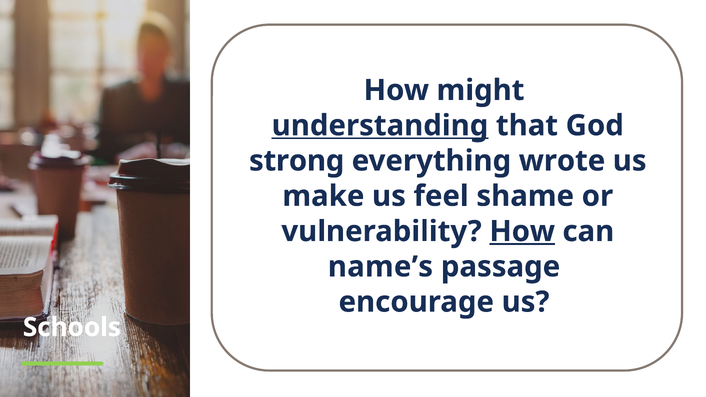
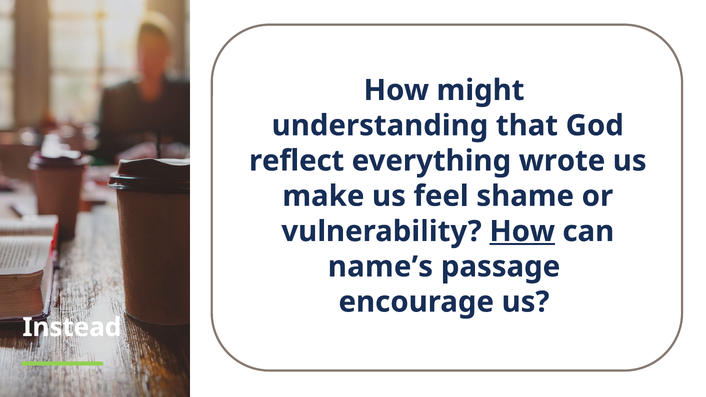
understanding underline: present -> none (380, 126)
strong: strong -> reflect (297, 161)
Schools: Schools -> Instead (72, 328)
